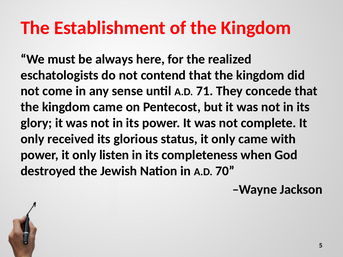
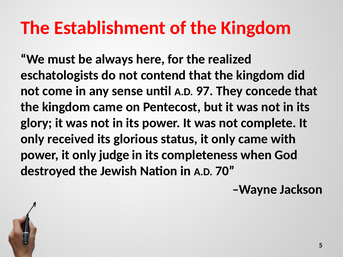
71: 71 -> 97 (205, 91)
listen: listen -> judge (114, 155)
